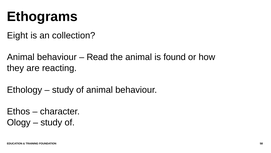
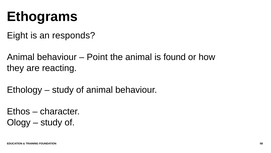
collection: collection -> responds (74, 35)
Read: Read -> Point (97, 57)
